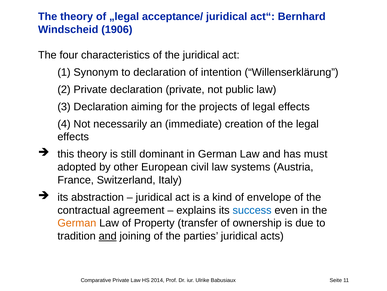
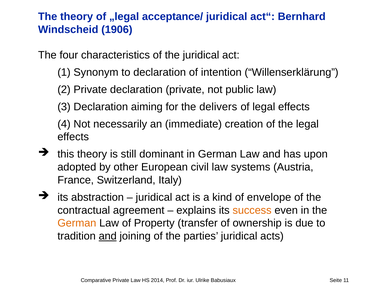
projects: projects -> delivers (218, 106)
must: must -> upon (316, 154)
success colour: blue -> orange (252, 210)
